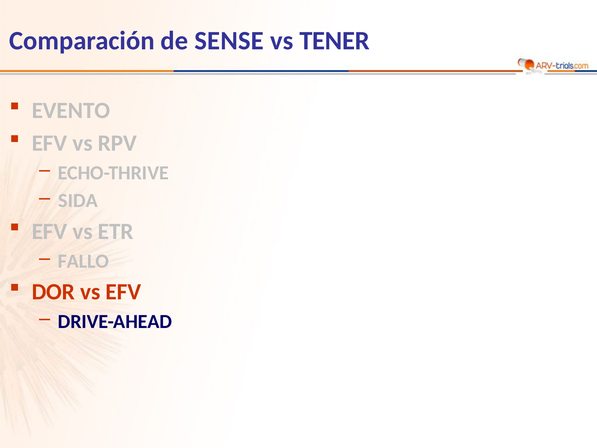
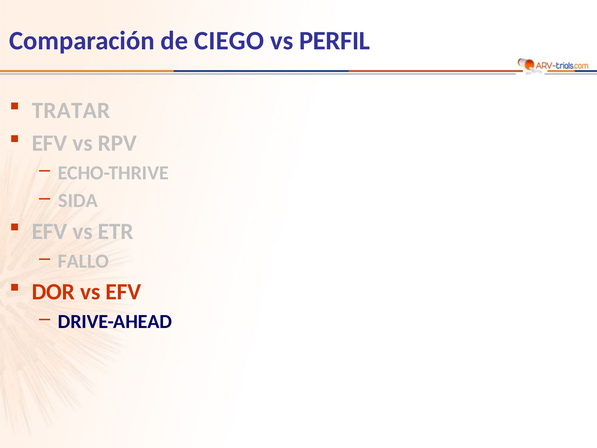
SENSE: SENSE -> CIEGO (229, 41)
TENER: TENER -> PERFIL (335, 41)
EVENTO: EVENTO -> TRATAR (71, 111)
